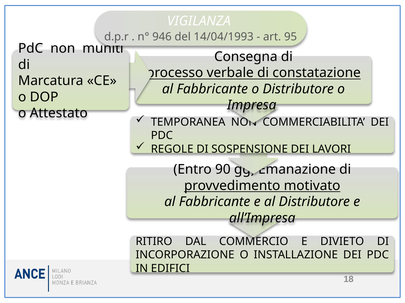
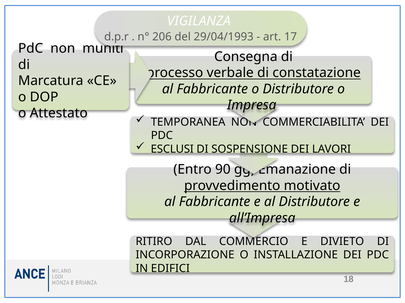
946: 946 -> 206 (162, 37)
14/04/1993: 14/04/1993 -> 29/04/1993 (224, 37)
95: 95 -> 17 (291, 37)
REGOLE: REGOLE -> ESCLUSI (172, 149)
